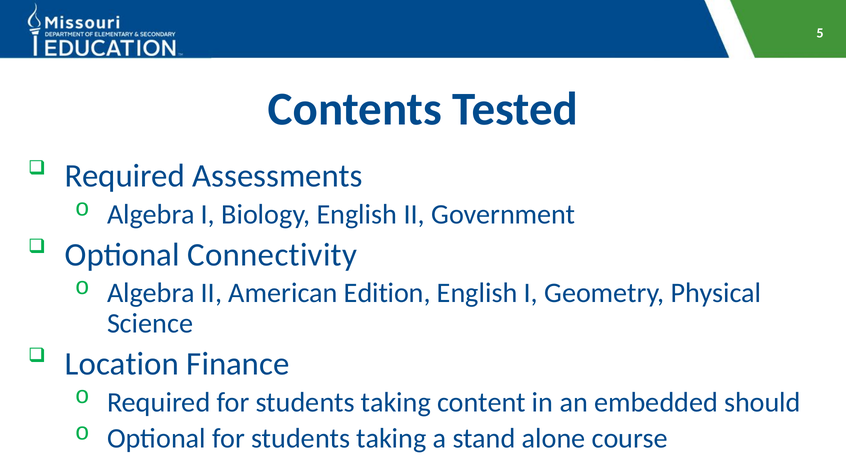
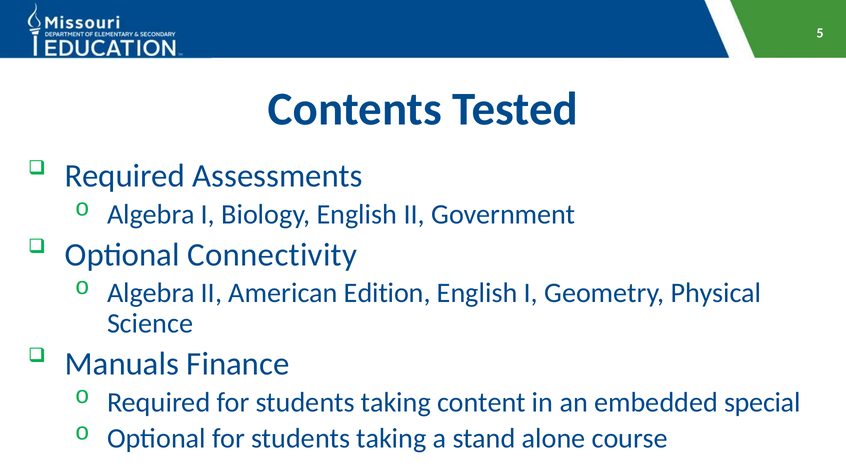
Location: Location -> Manuals (122, 364)
should: should -> special (762, 402)
